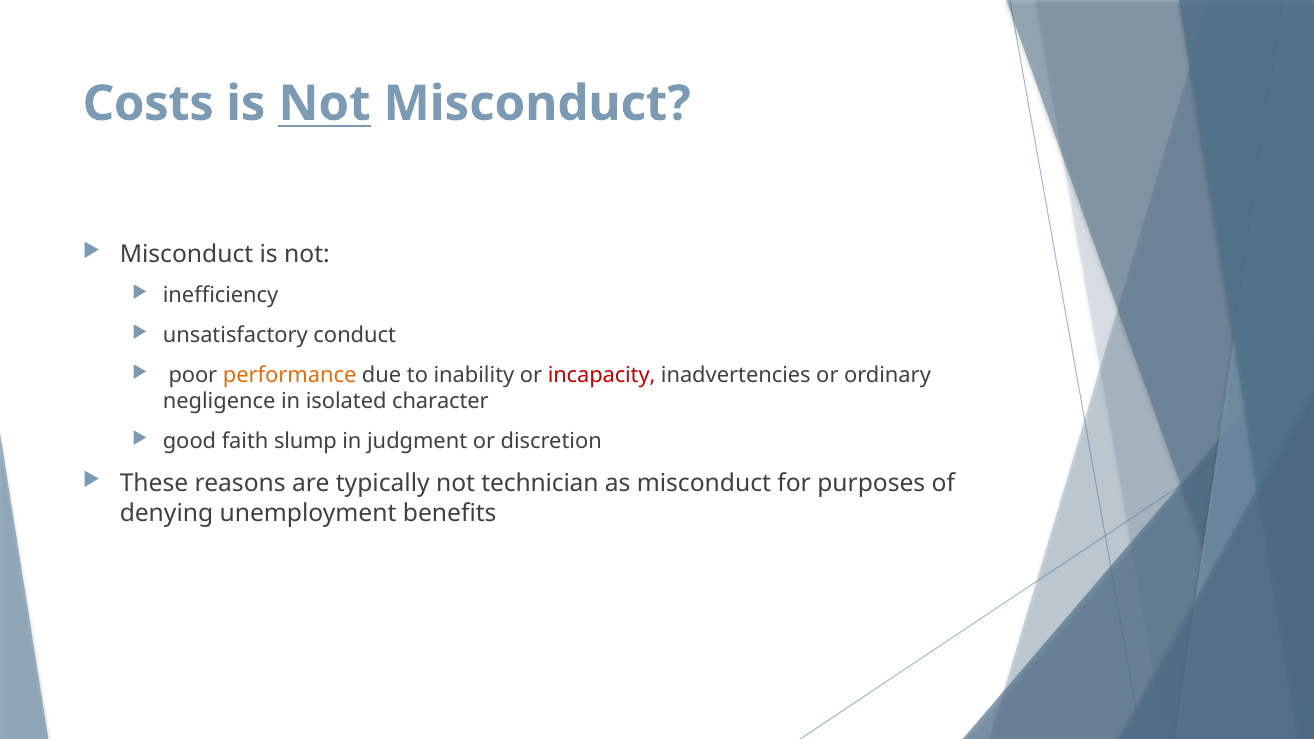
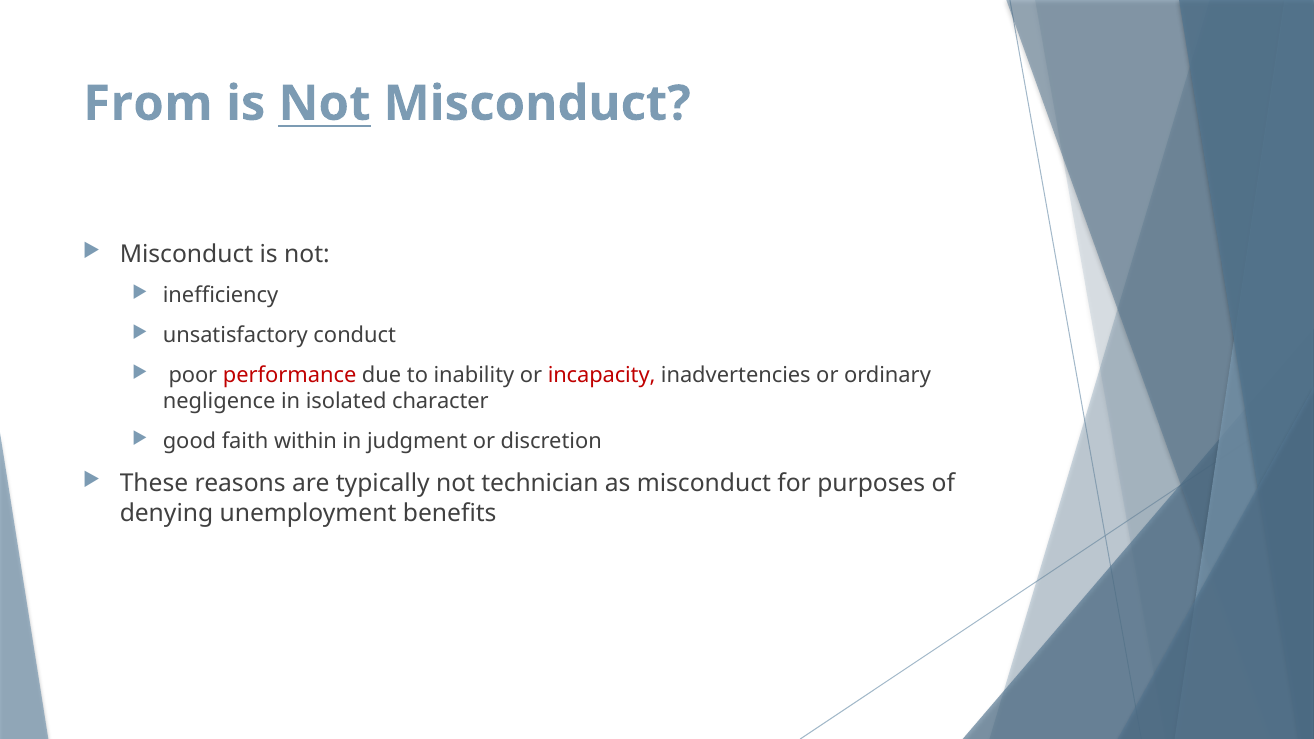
Costs: Costs -> From (148, 104)
performance colour: orange -> red (290, 376)
slump: slump -> within (305, 442)
